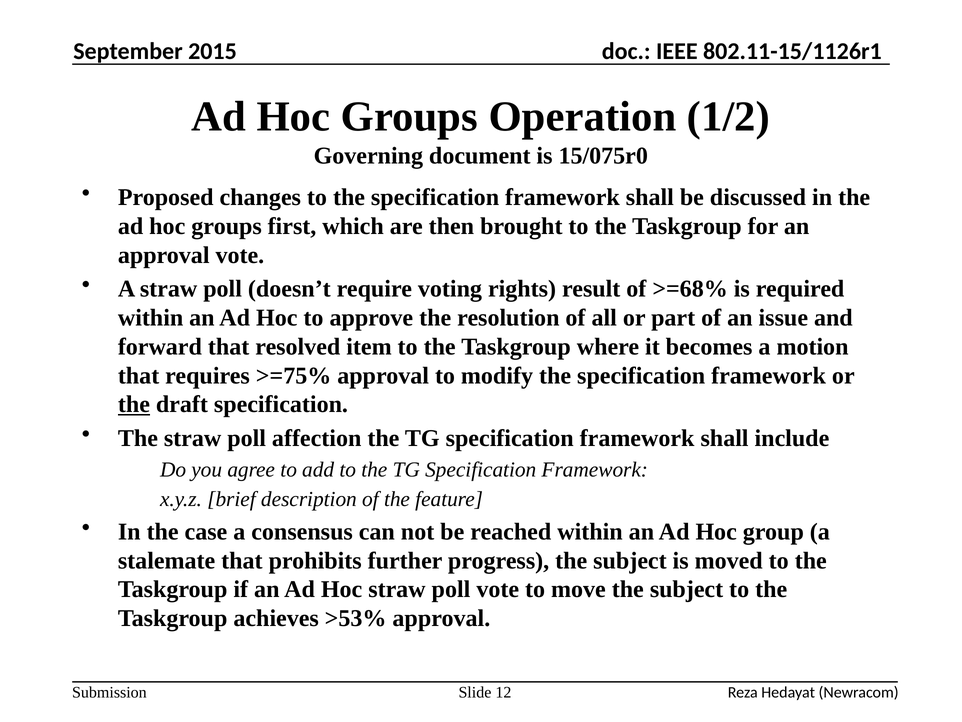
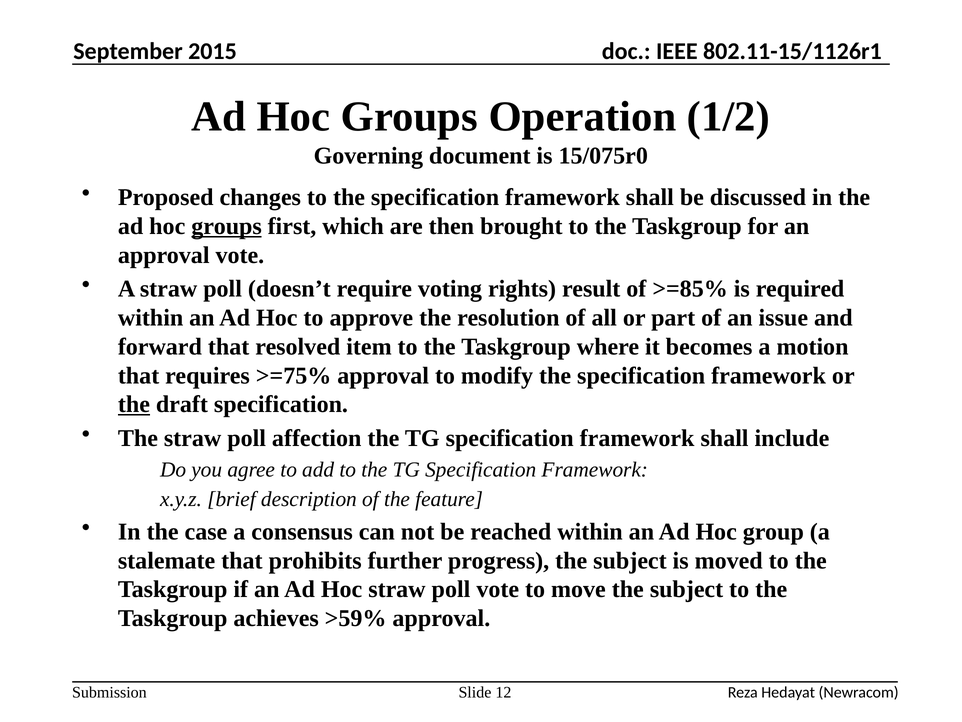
groups underline: none -> present (227, 226)
>=68%: >=68% -> >=85% (690, 289)
>53%: >53% -> >59% (356, 618)
